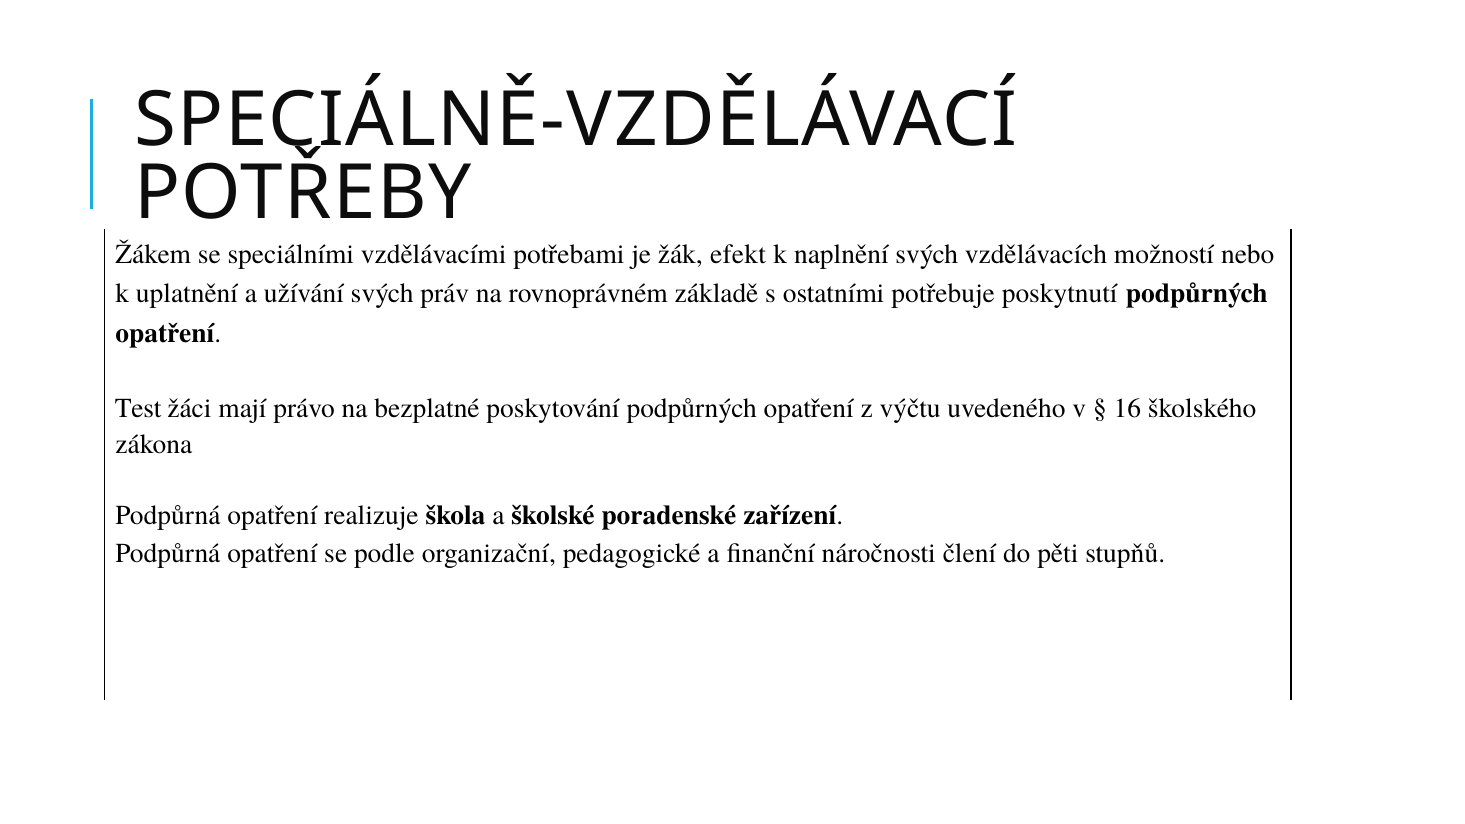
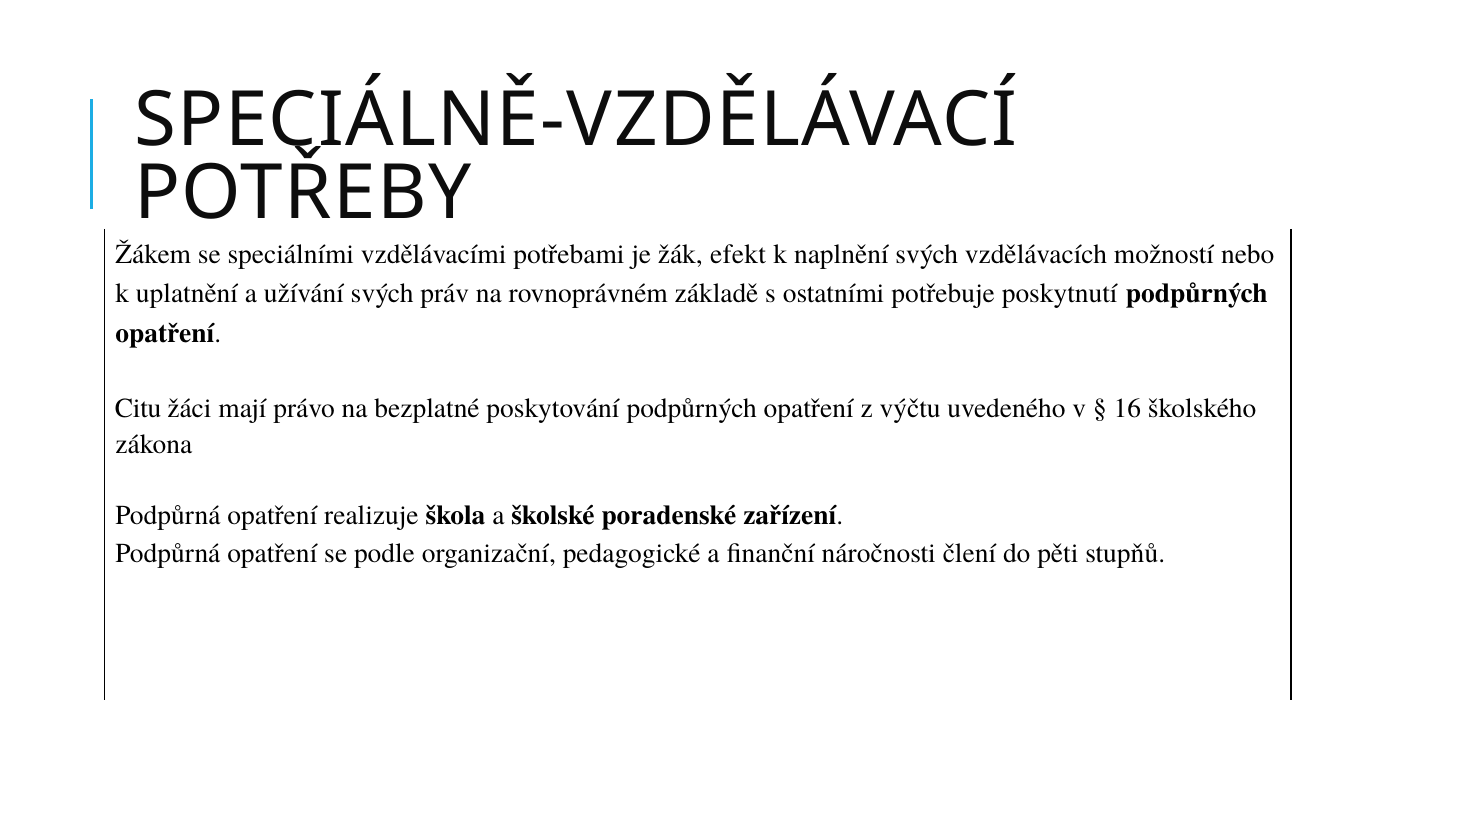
Test: Test -> Citu (138, 408)
